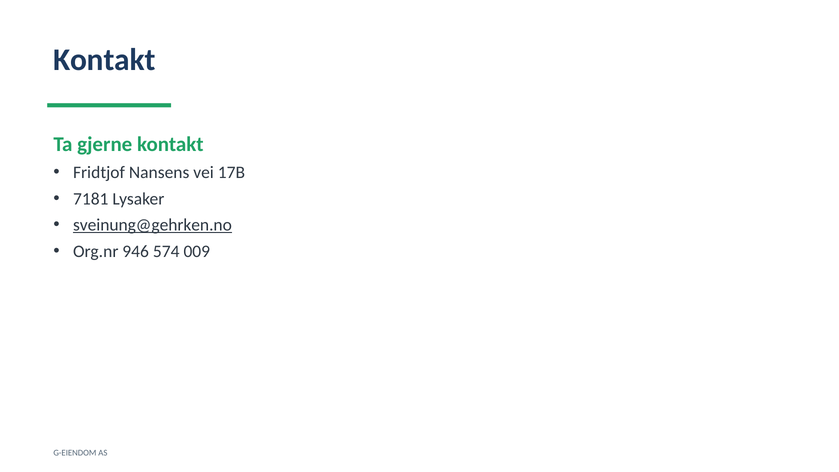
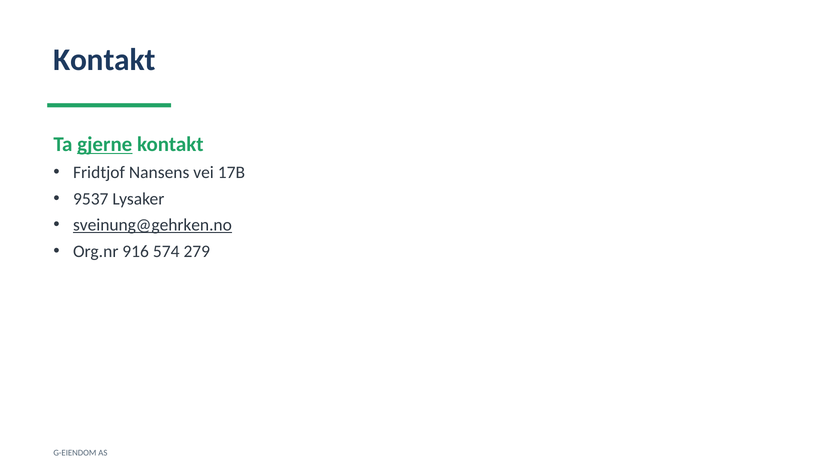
gjerne underline: none -> present (105, 144)
7181: 7181 -> 9537 (91, 199)
946: 946 -> 916 (136, 251)
009: 009 -> 279 (197, 251)
